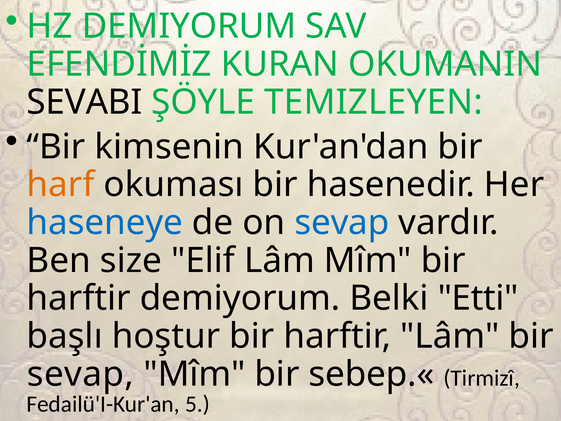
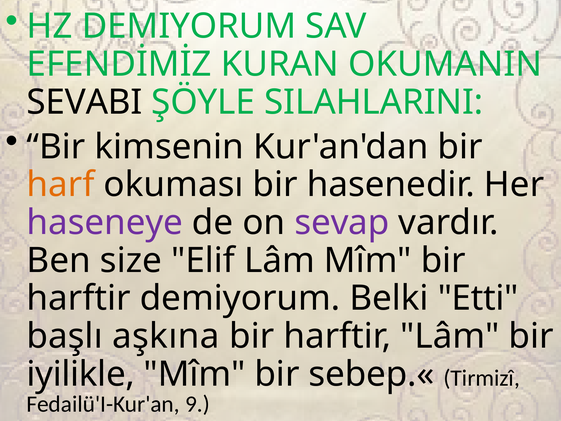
TEMIZLEYEN: TEMIZLEYEN -> SILAHLARINI (374, 102)
haseneye colour: blue -> purple (105, 222)
sevap colour: blue -> purple (342, 222)
hoştur: hoştur -> aşkına (166, 336)
sevap: sevap -> iyilikle (81, 374)
5: 5 -> 9 (197, 404)
